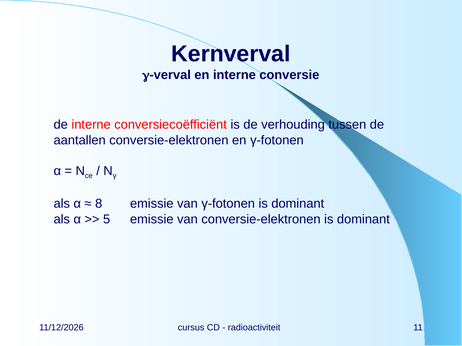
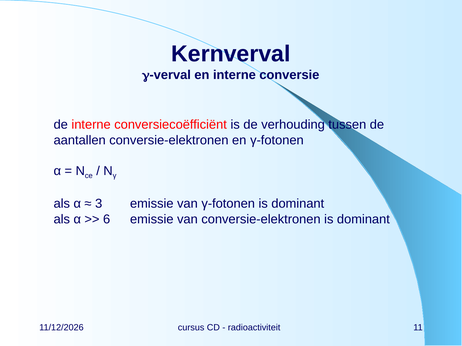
8: 8 -> 3 (99, 204)
5: 5 -> 6 (107, 219)
